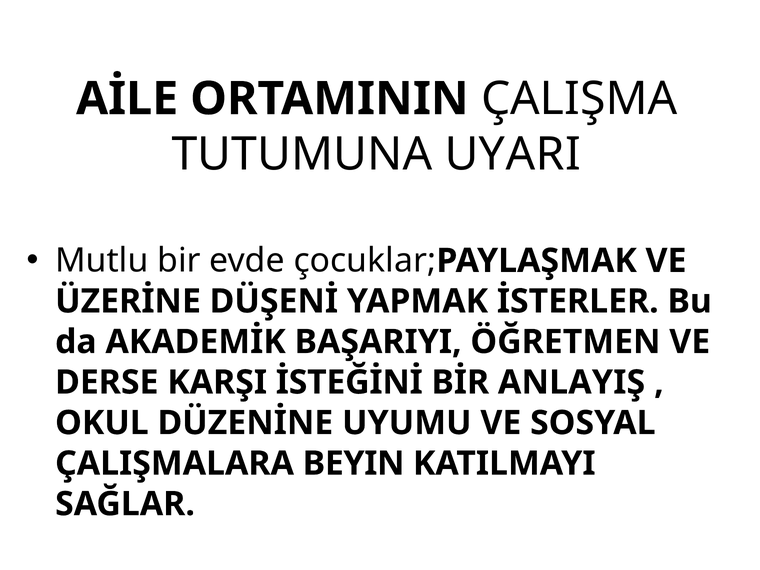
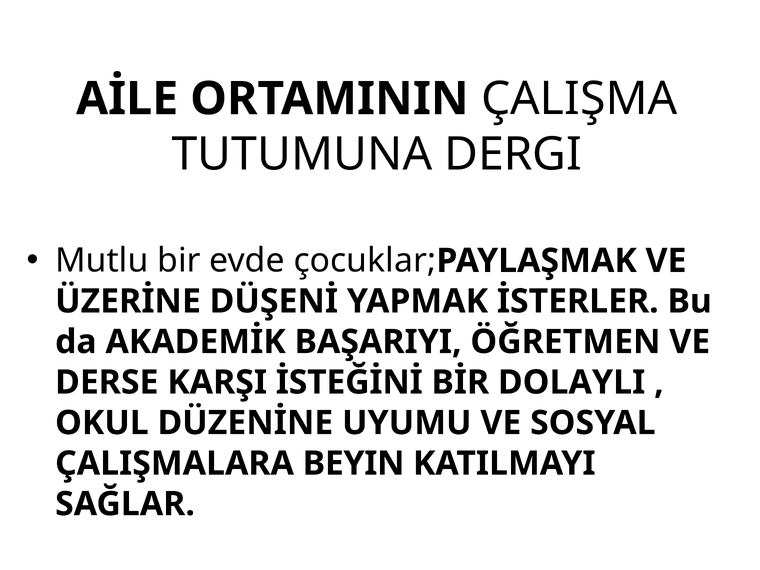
UYARI: UYARI -> DERGI (513, 155)
ANLAYIŞ: ANLAYIŞ -> DOLAYLI (572, 382)
